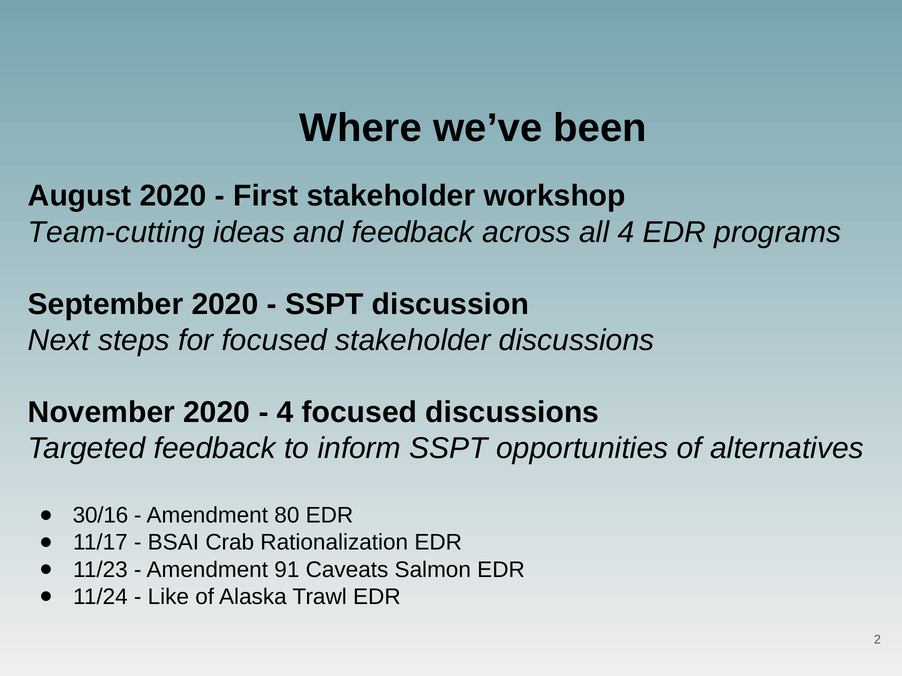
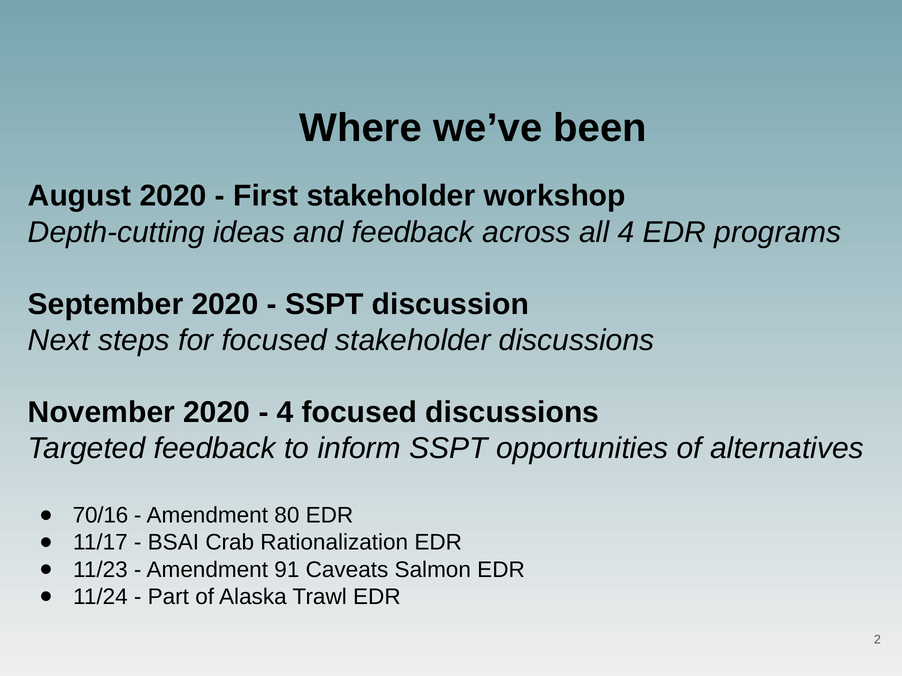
Team-cutting: Team-cutting -> Depth-cutting (117, 232)
30/16: 30/16 -> 70/16 (100, 516)
Like: Like -> Part (168, 597)
